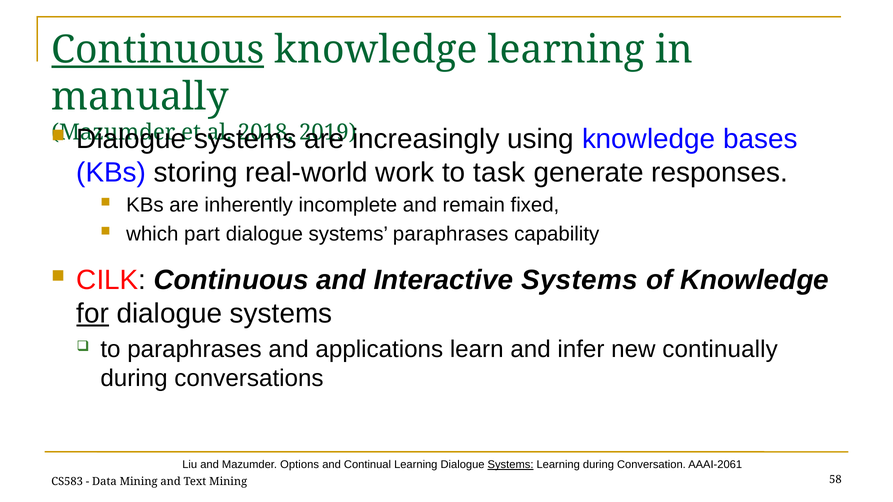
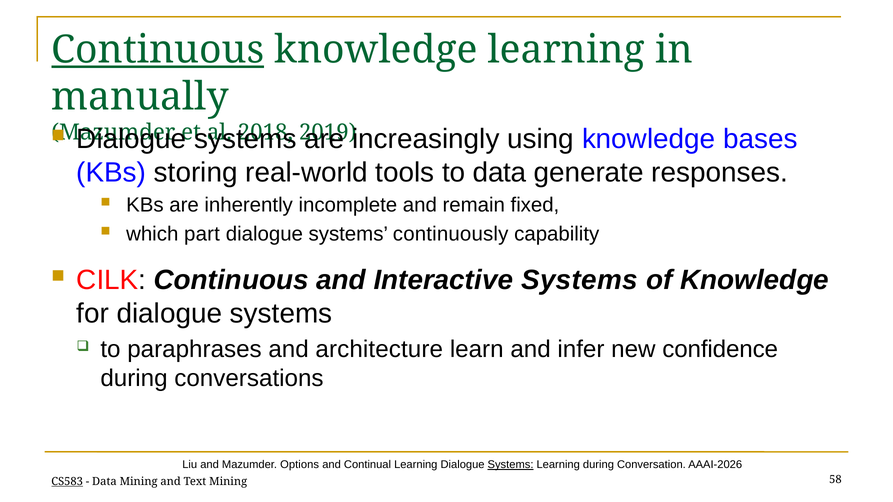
work: work -> tools (405, 173)
to task: task -> data (500, 173)
systems paraphrases: paraphrases -> continuously (451, 234)
for underline: present -> none (93, 314)
applications: applications -> architecture (379, 350)
continually: continually -> confidence (720, 350)
AAAI-2061: AAAI-2061 -> AAAI-2026 (715, 465)
CS583 underline: none -> present (67, 482)
